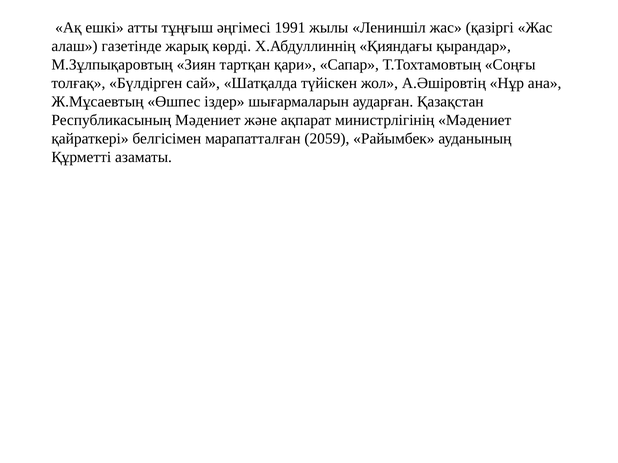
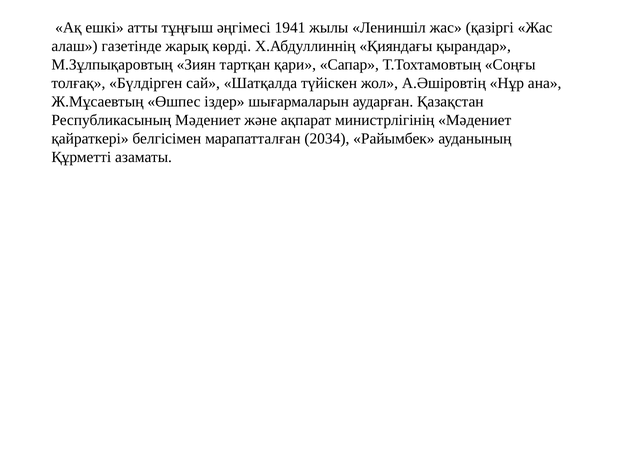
1991: 1991 -> 1941 (290, 28)
2059: 2059 -> 2034 (327, 139)
